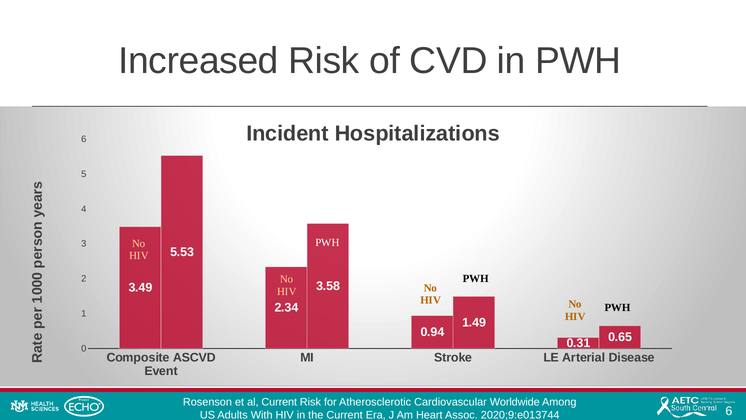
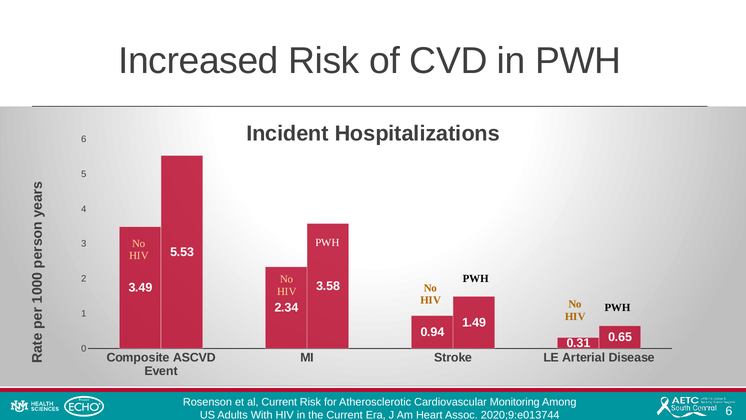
Worldwide: Worldwide -> Monitoring (515, 402)
